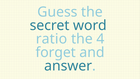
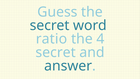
forget: forget -> secret (56, 52)
